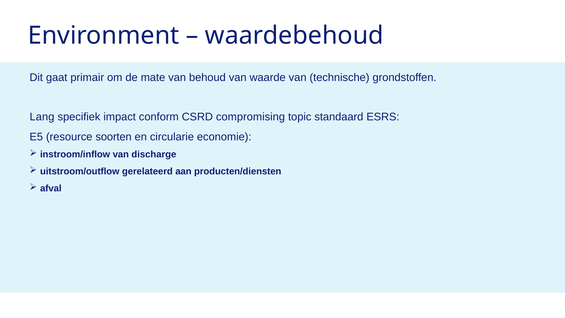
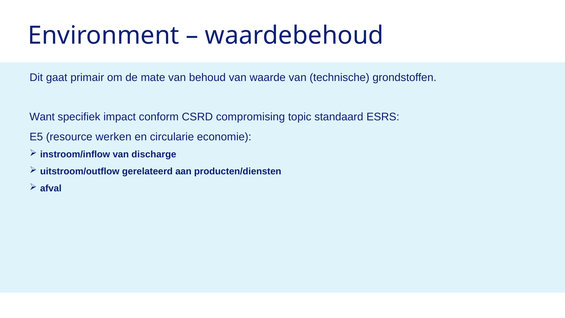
Lang: Lang -> Want (42, 117)
soorten: soorten -> werken (114, 137)
